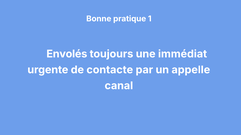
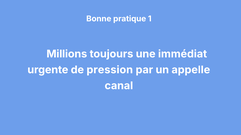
Envolés: Envolés -> Millions (67, 54)
contacte: contacte -> pression (110, 70)
